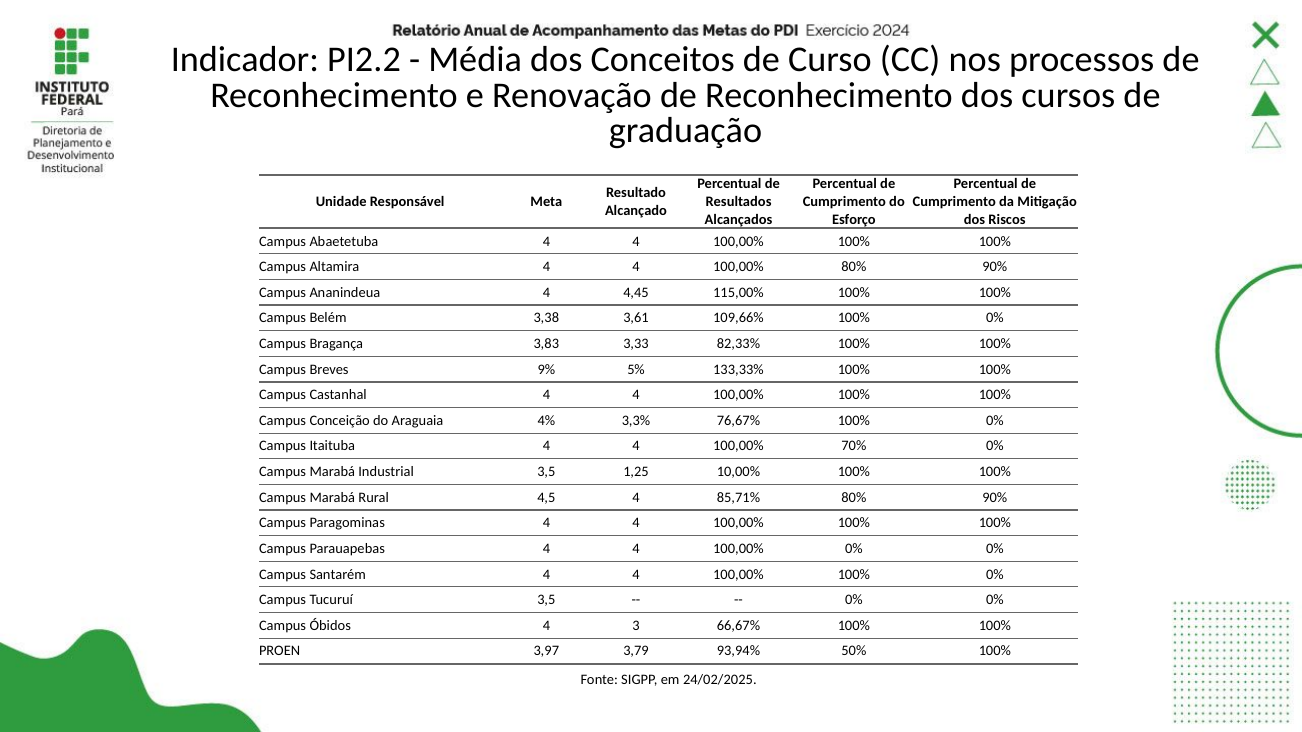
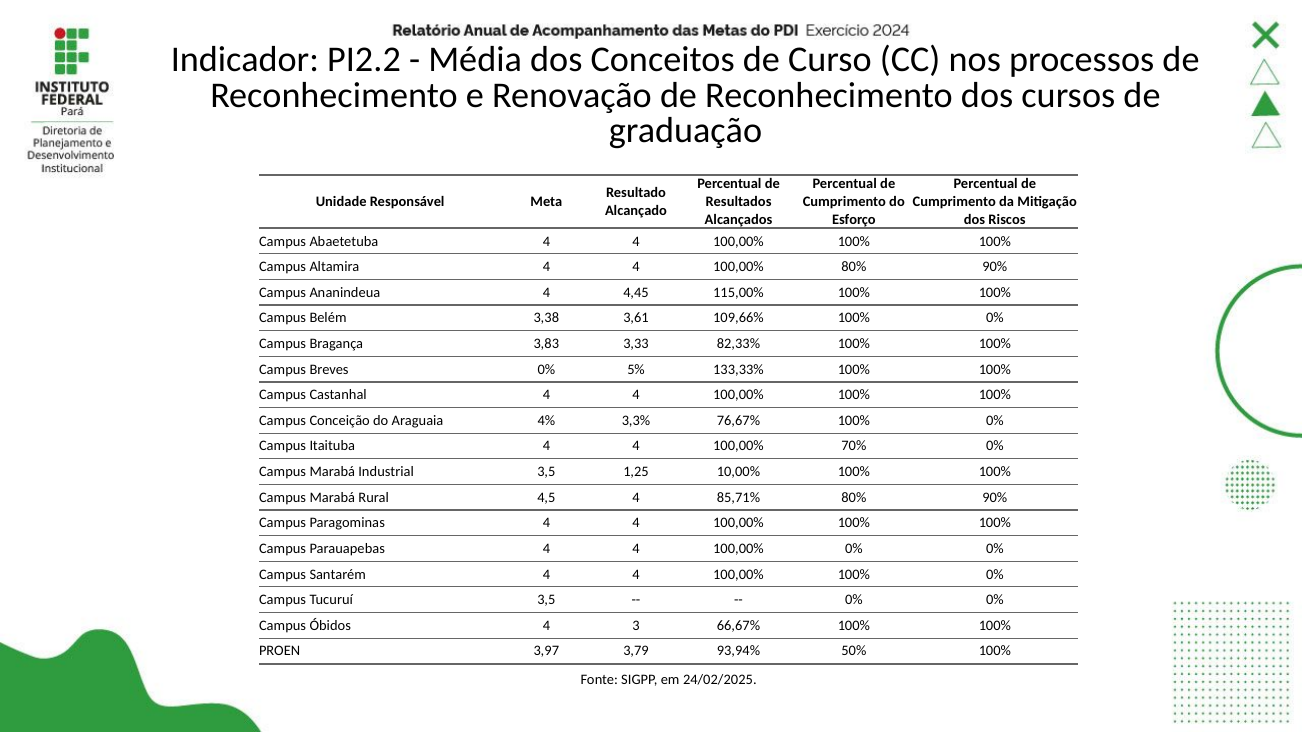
Breves 9%: 9% -> 0% (546, 370)
